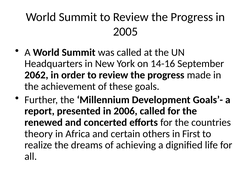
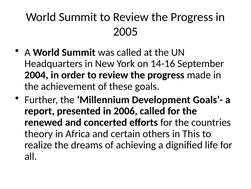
2062: 2062 -> 2004 (36, 75)
First: First -> This (191, 133)
